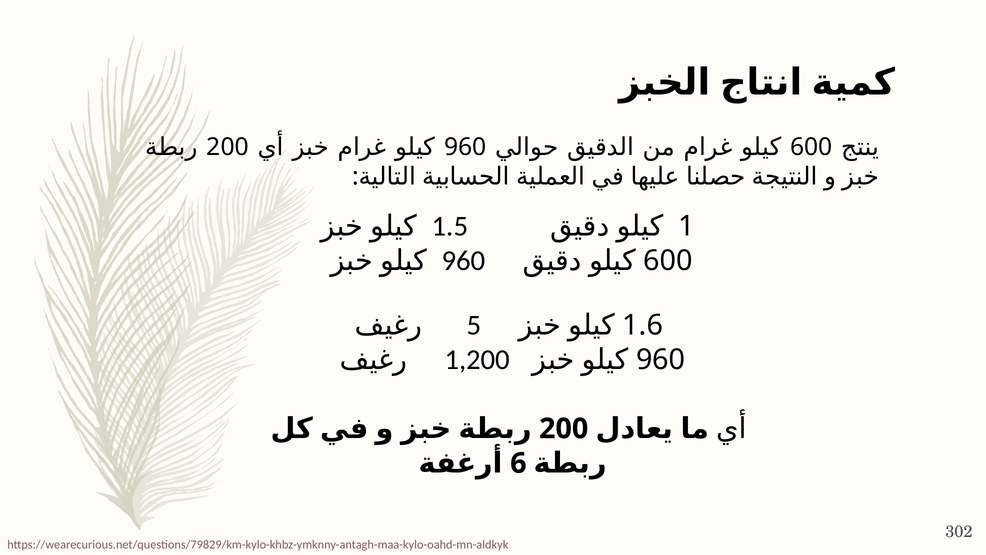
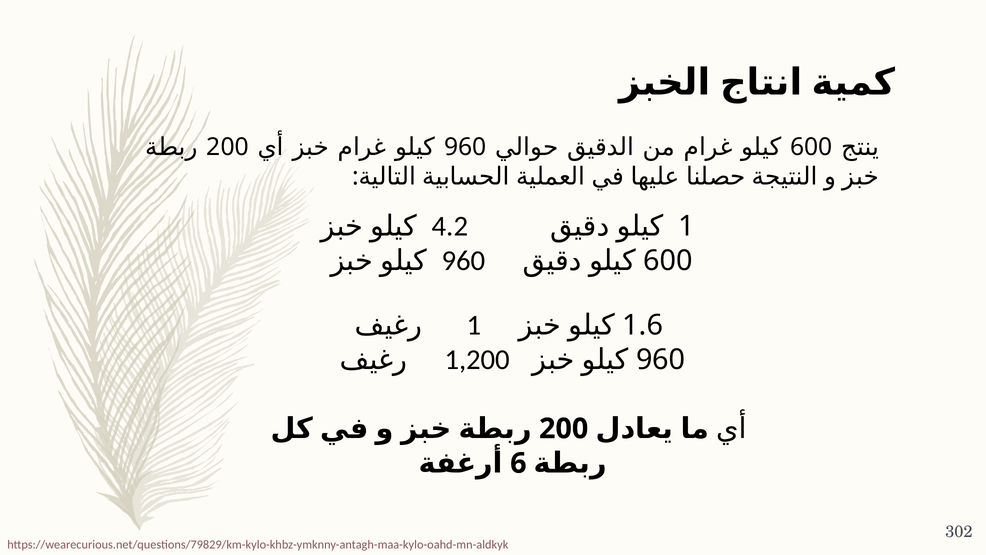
1.5: 1.5 -> 4.2 (450, 226)
5: 5 -> 1 (474, 325)
